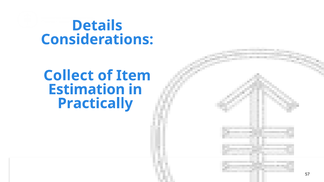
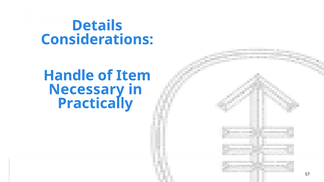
Collect: Collect -> Handle (69, 76)
Estimation: Estimation -> Necessary (86, 90)
